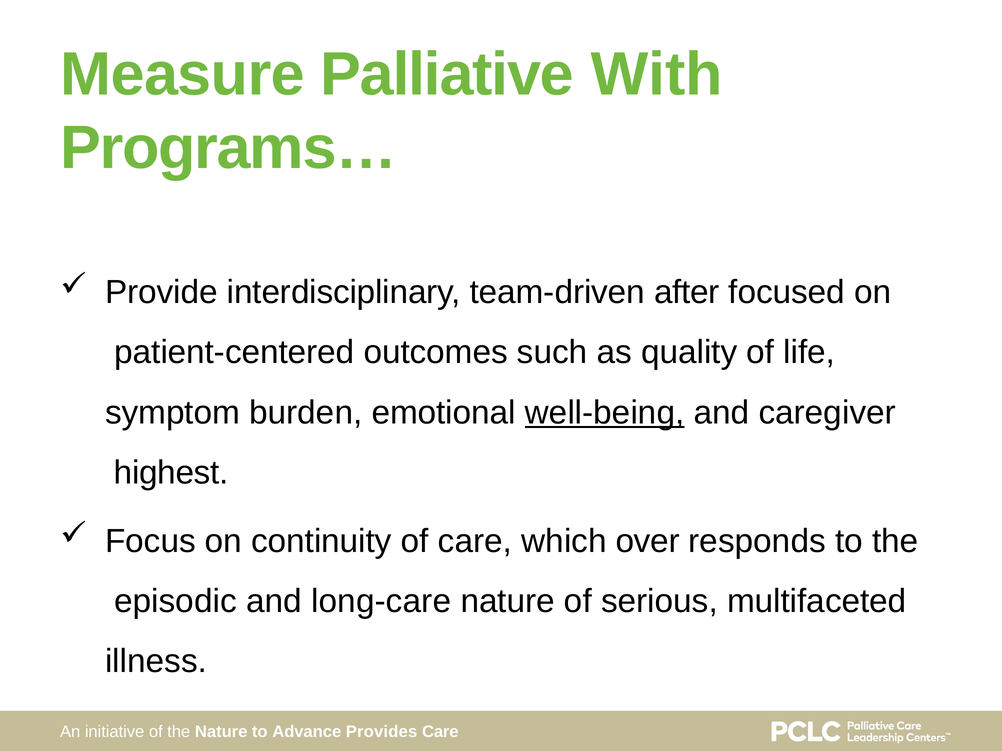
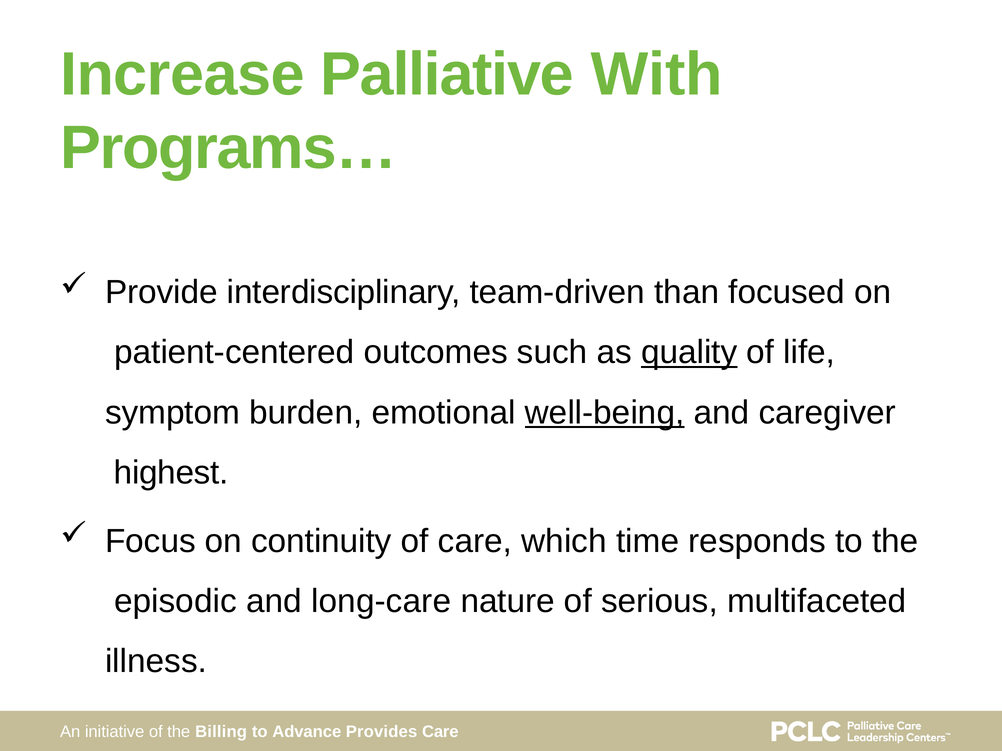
Measure: Measure -> Increase (183, 75)
after: after -> than (687, 293)
quality underline: none -> present (689, 353)
over: over -> time (648, 541)
the Nature: Nature -> Billing (221, 732)
